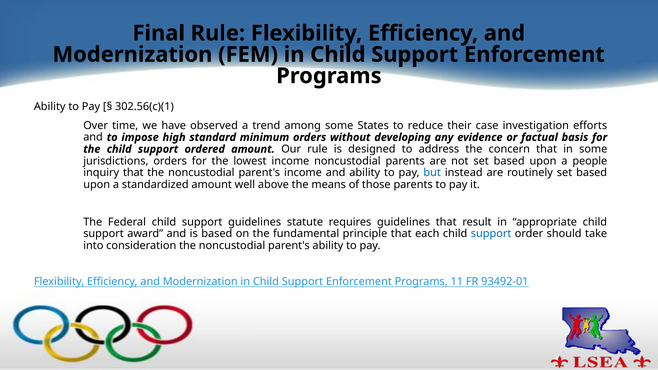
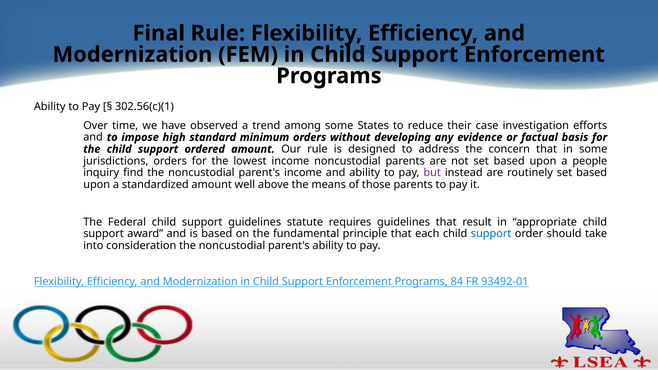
inquiry that: that -> find (133, 173)
but colour: blue -> purple (432, 173)
11: 11 -> 84 (457, 282)
